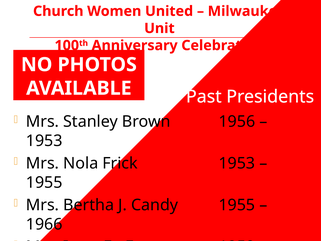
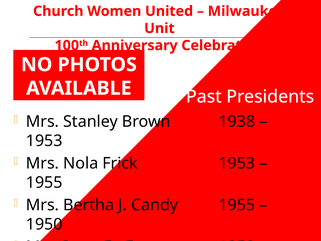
1956: 1956 -> 1938 (237, 121)
1966: 1966 -> 1950 (44, 224)
